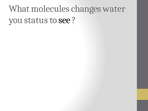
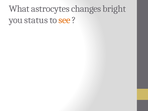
molecules: molecules -> astrocytes (50, 9)
water: water -> bright (114, 9)
see colour: black -> orange (64, 20)
